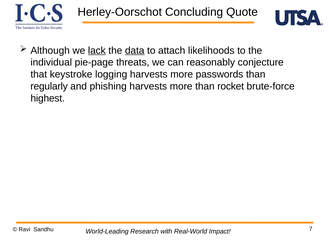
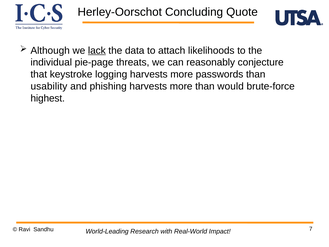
data underline: present -> none (135, 50)
regularly: regularly -> usability (49, 86)
rocket: rocket -> would (231, 86)
